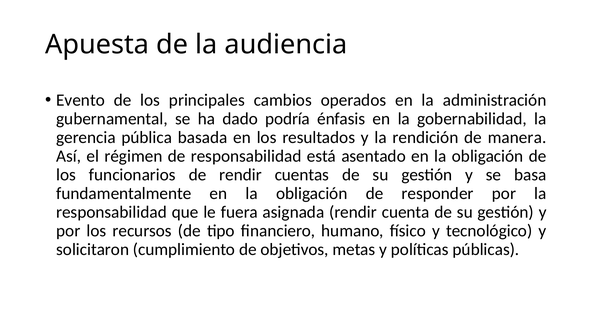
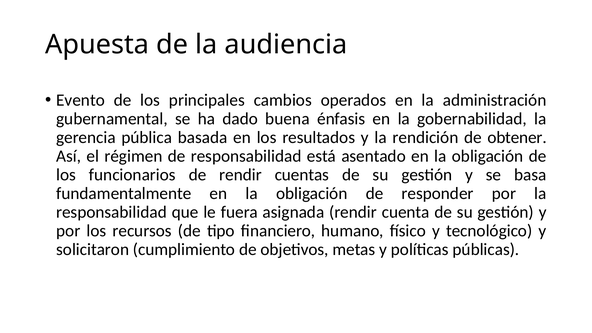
podría: podría -> buena (287, 119)
manera: manera -> obtener (517, 137)
